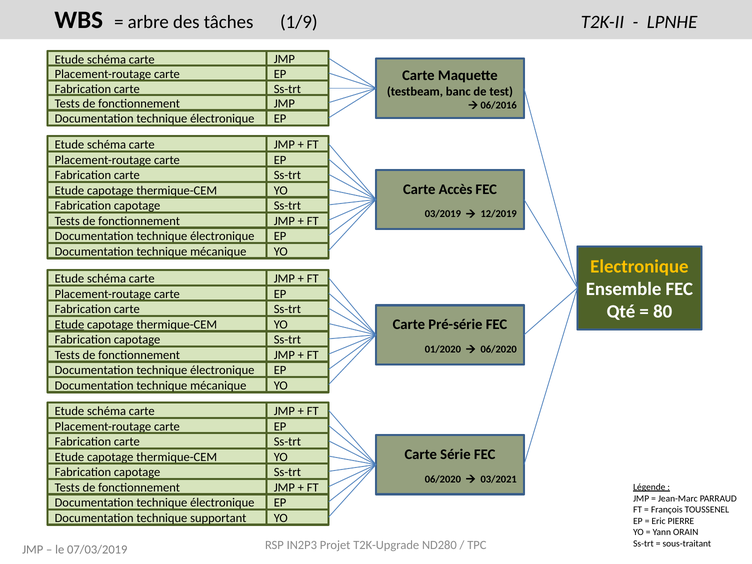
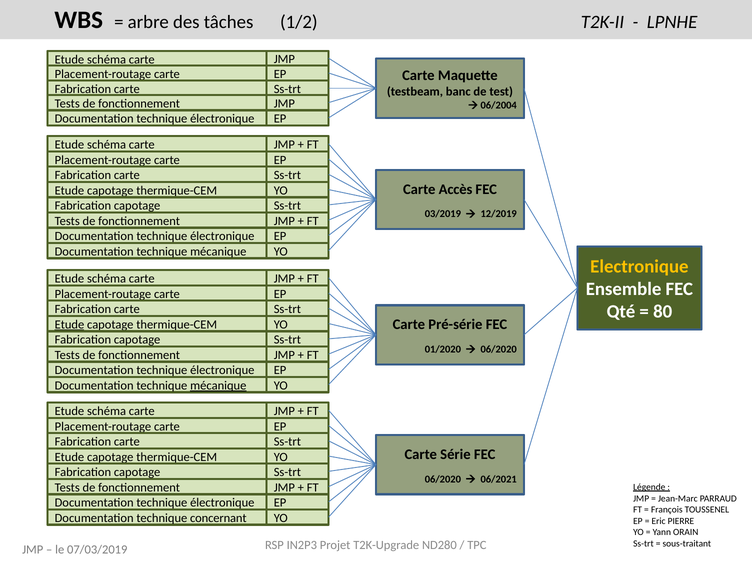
1/9: 1/9 -> 1/2 (299, 22)
06/2016: 06/2016 -> 06/2004 (499, 105)
mécanique underline: none -> present (218, 386)
03/2021: 03/2021 -> 06/2021 (499, 479)
supportant: supportant -> concernant (218, 518)
